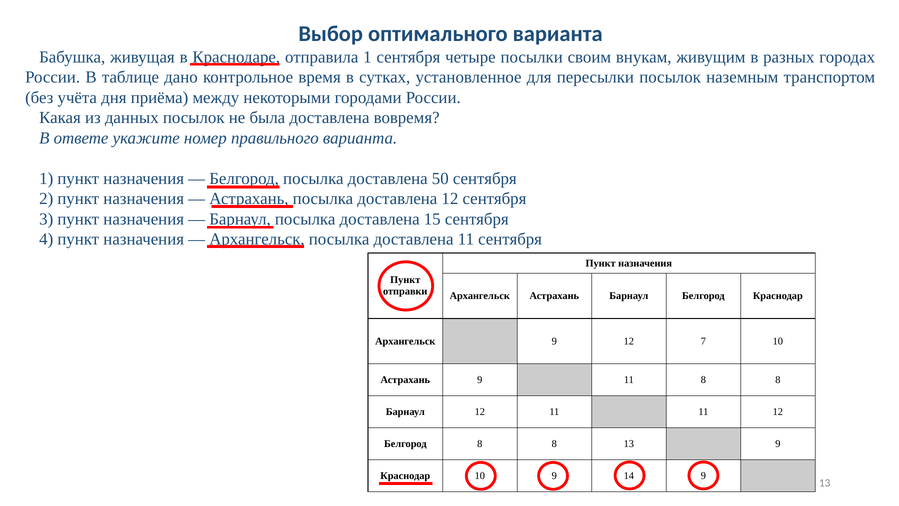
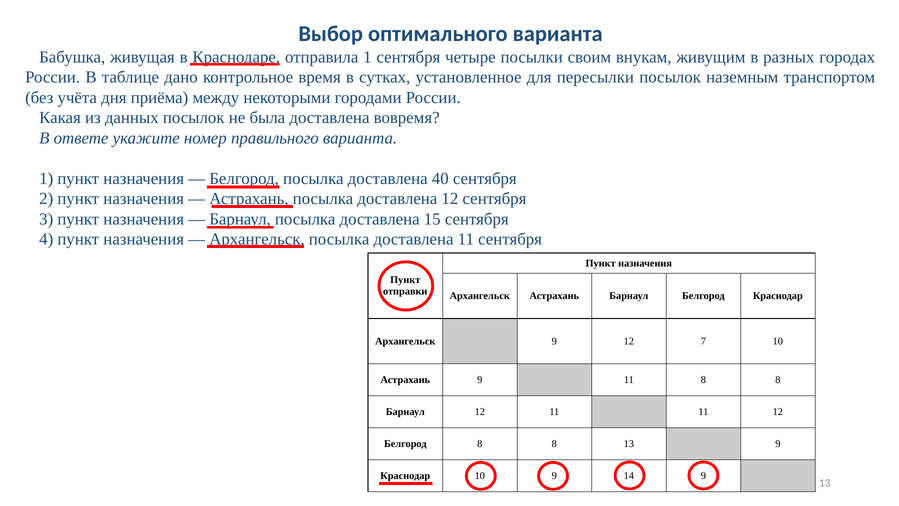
50: 50 -> 40 (440, 178)
